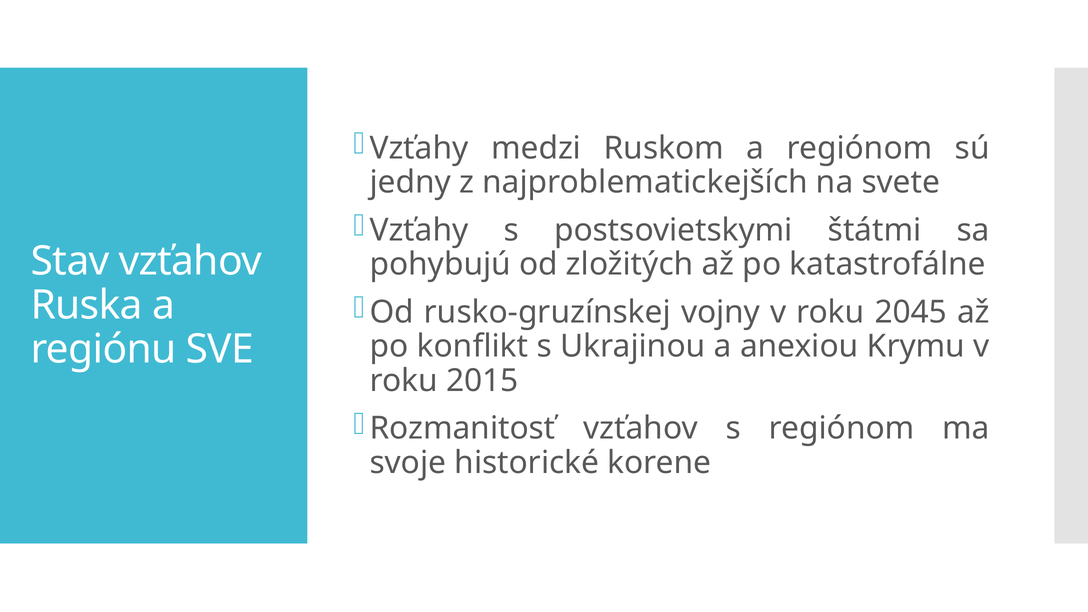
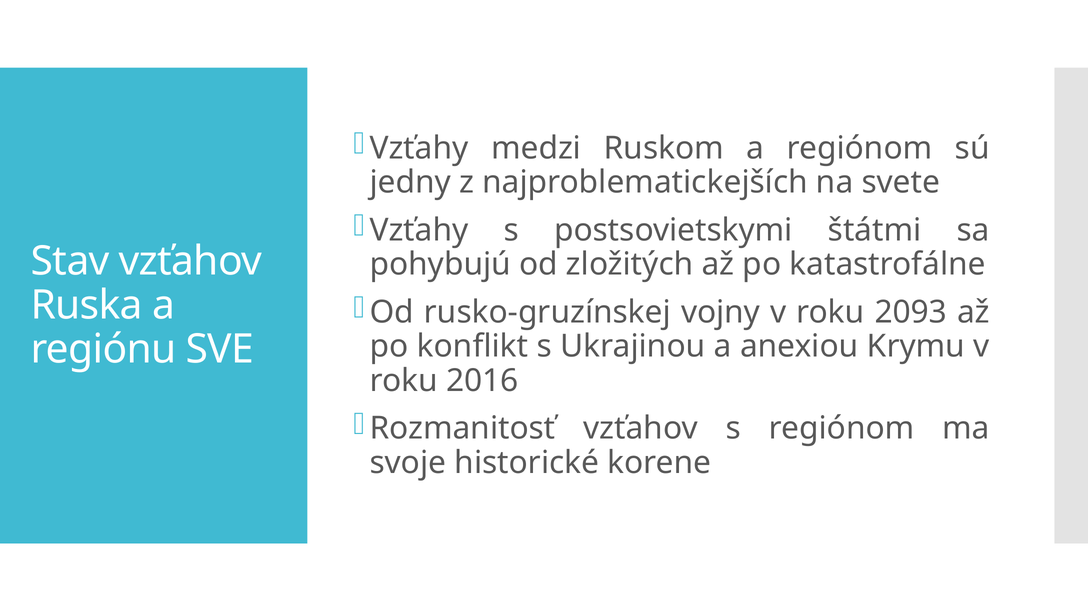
2045: 2045 -> 2093 (911, 312)
2015: 2015 -> 2016 (482, 381)
